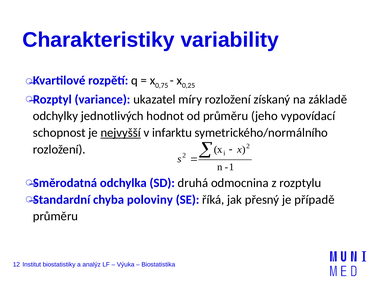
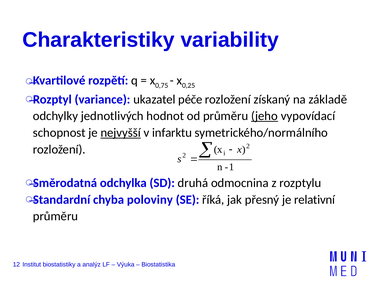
míry: míry -> péče (190, 99)
jeho underline: none -> present (265, 116)
případě: případě -> relativní (315, 200)
